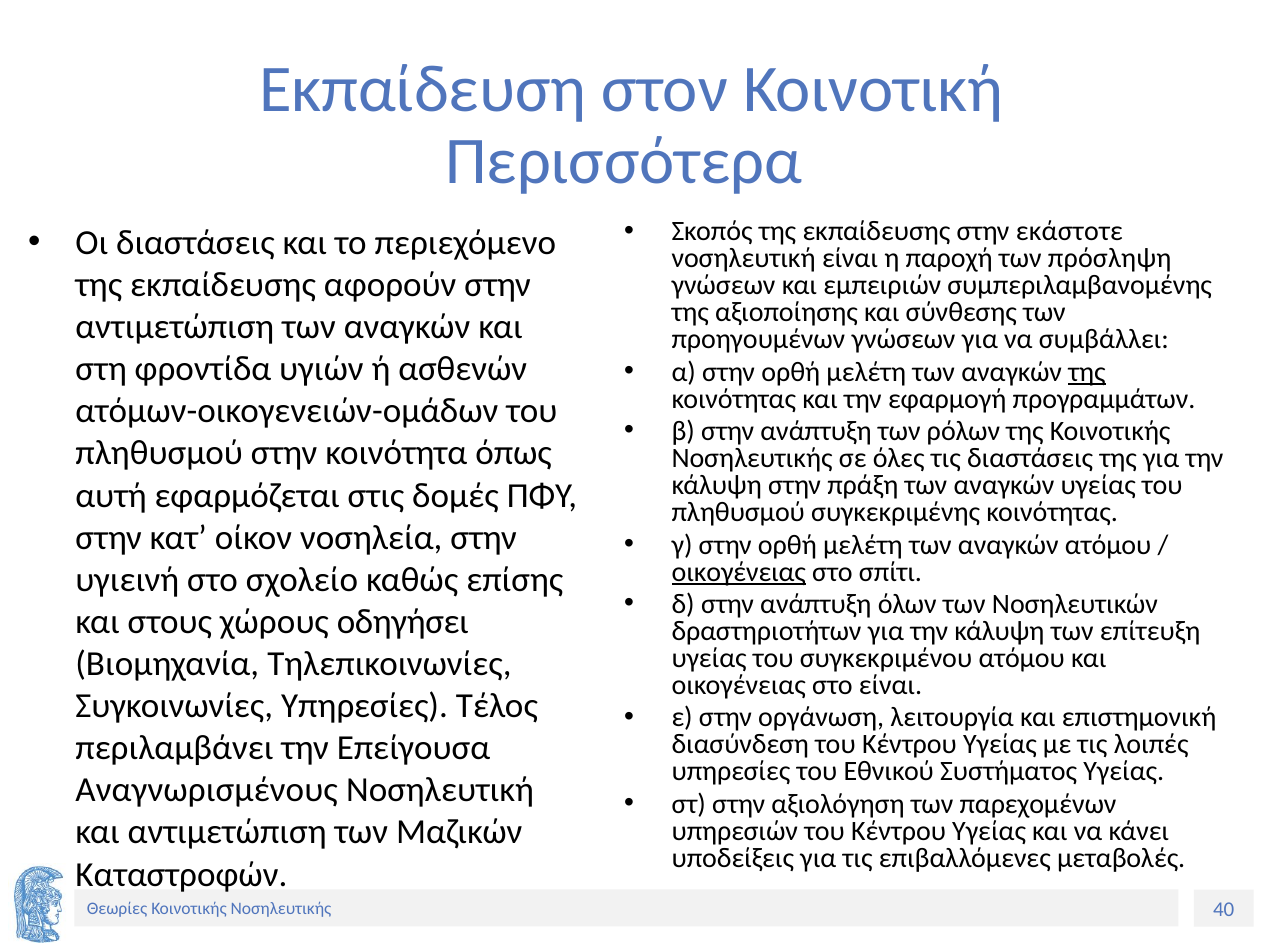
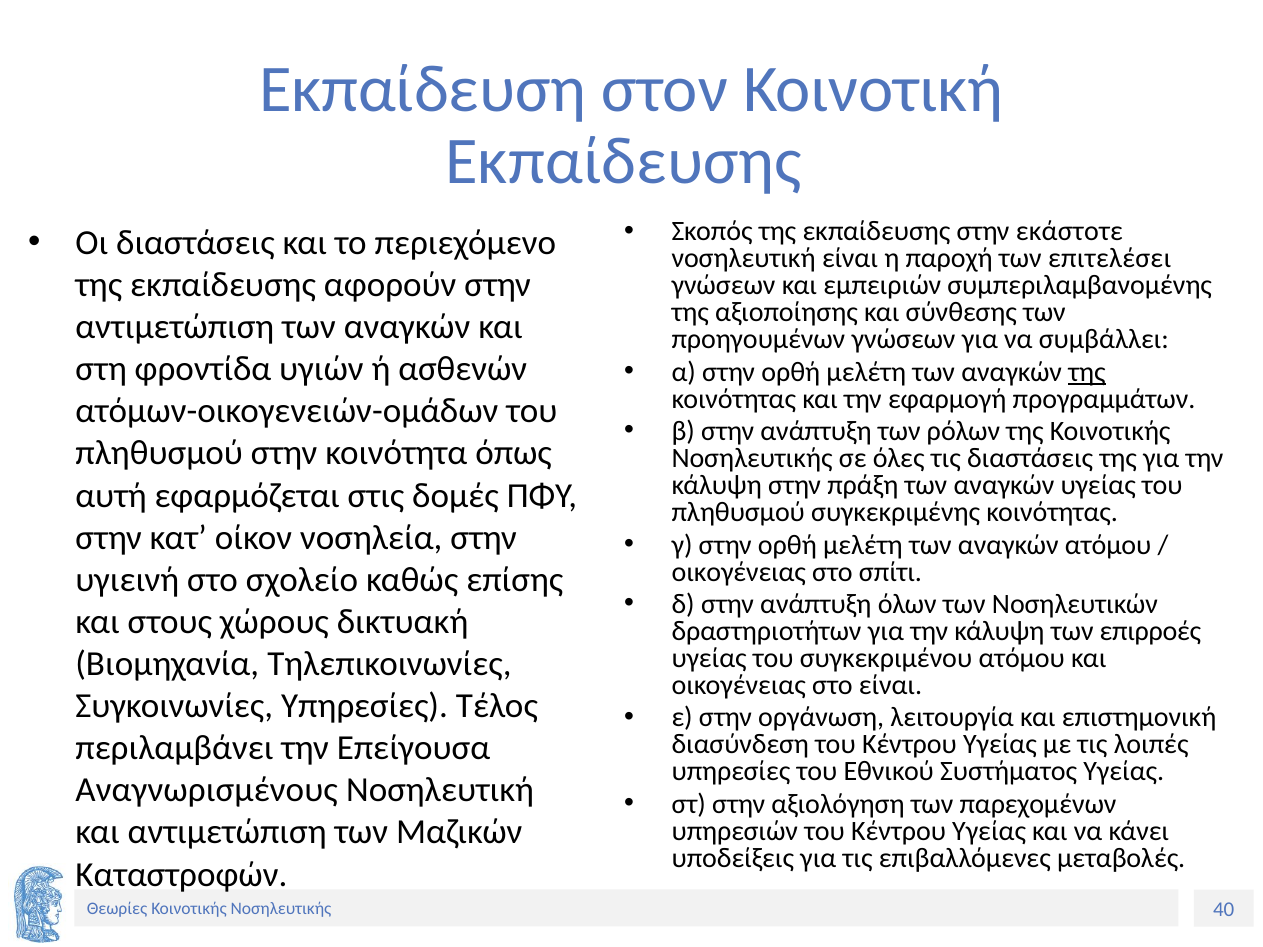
Περισσότερα: Περισσότερα -> Εκπαίδευσης (624, 162)
πρόσληψη: πρόσληψη -> επιτελέσει (1110, 259)
οικογένειας underline: present -> none (739, 572)
οδηγήσει: οδηγήσει -> δικτυακή (403, 622)
επίτευξη: επίτευξη -> επιρροές (1150, 631)
